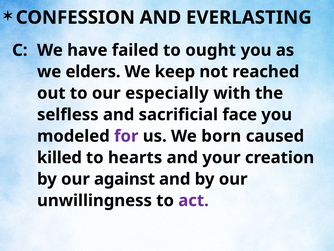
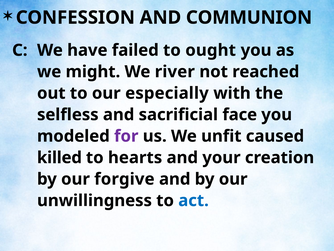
EVERLASTING: EVERLASTING -> COMMUNION (249, 18)
elders: elders -> might (93, 72)
keep: keep -> river (175, 72)
born: born -> unfit (221, 136)
against: against -> forgive (124, 179)
act colour: purple -> blue (194, 200)
